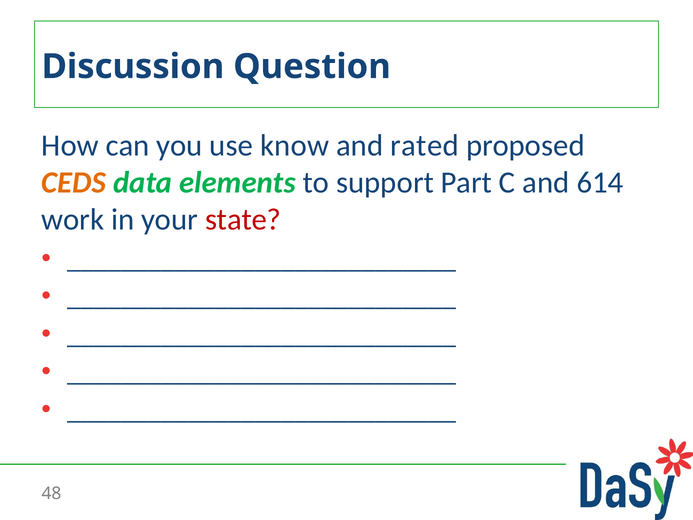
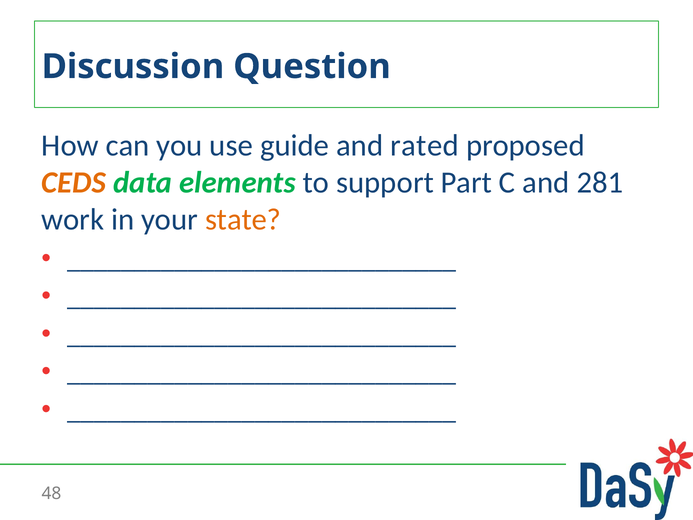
know: know -> guide (295, 145)
614: 614 -> 281 (600, 182)
state colour: red -> orange (243, 219)
